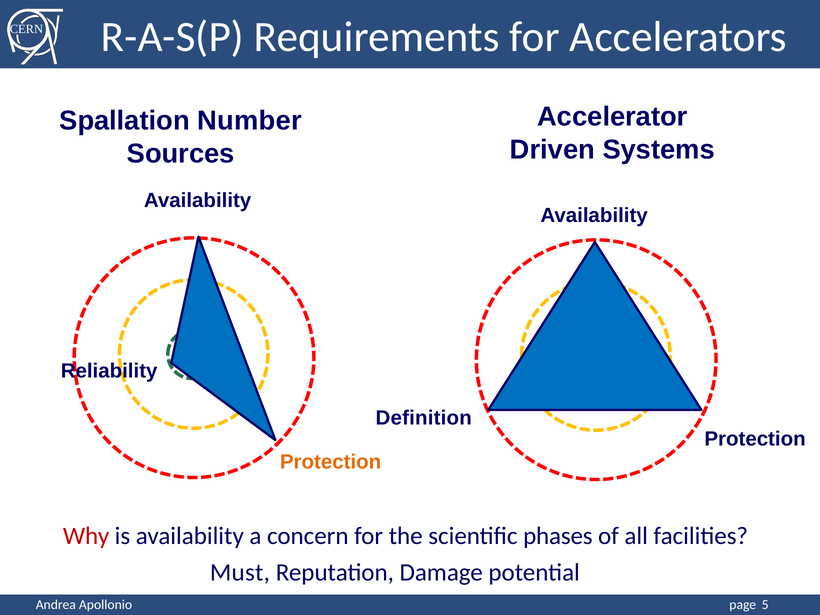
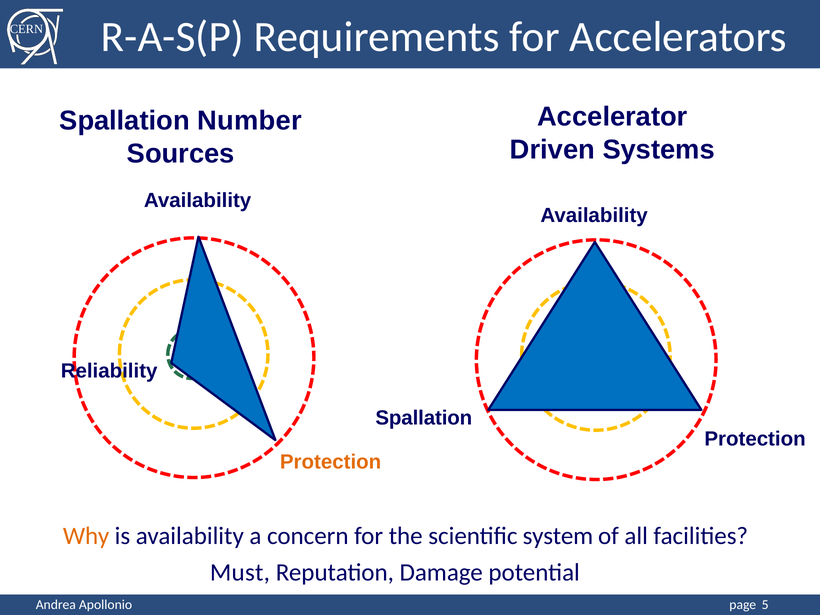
Definition: Definition -> Spallation (424, 418)
Why colour: red -> orange (86, 536)
phases: phases -> system (558, 536)
